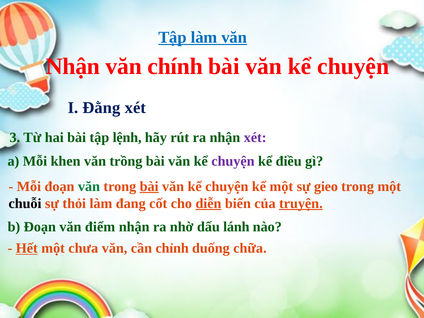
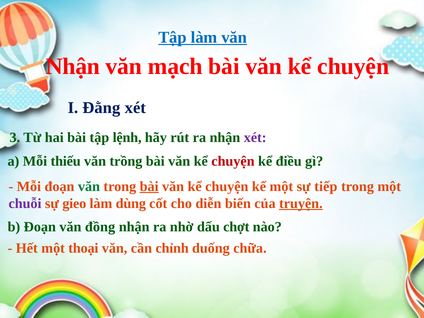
chính: chính -> mạch (175, 66)
khen: khen -> thiếu (66, 161)
chuyện colour: purple -> red (233, 161)
gieo: gieo -> tiếp (326, 186)
chuỗi colour: black -> purple (25, 203)
thỏi: thỏi -> gieo (74, 203)
đang: đang -> dùng (131, 203)
diễn underline: present -> none (208, 203)
điểm: điểm -> đồng (100, 227)
lánh: lánh -> chợt (236, 227)
Hết underline: present -> none (27, 248)
chưa: chưa -> thoại (83, 248)
